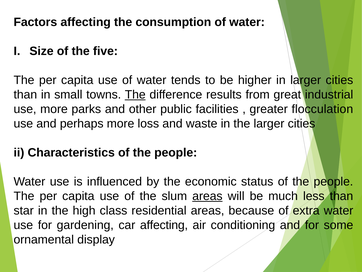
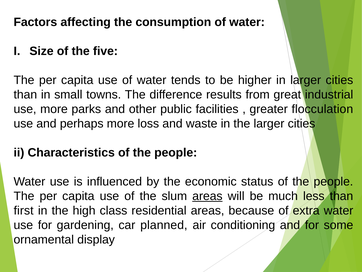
The underline: present -> none (135, 94)
star: star -> first (24, 210)
car affecting: affecting -> planned (164, 225)
